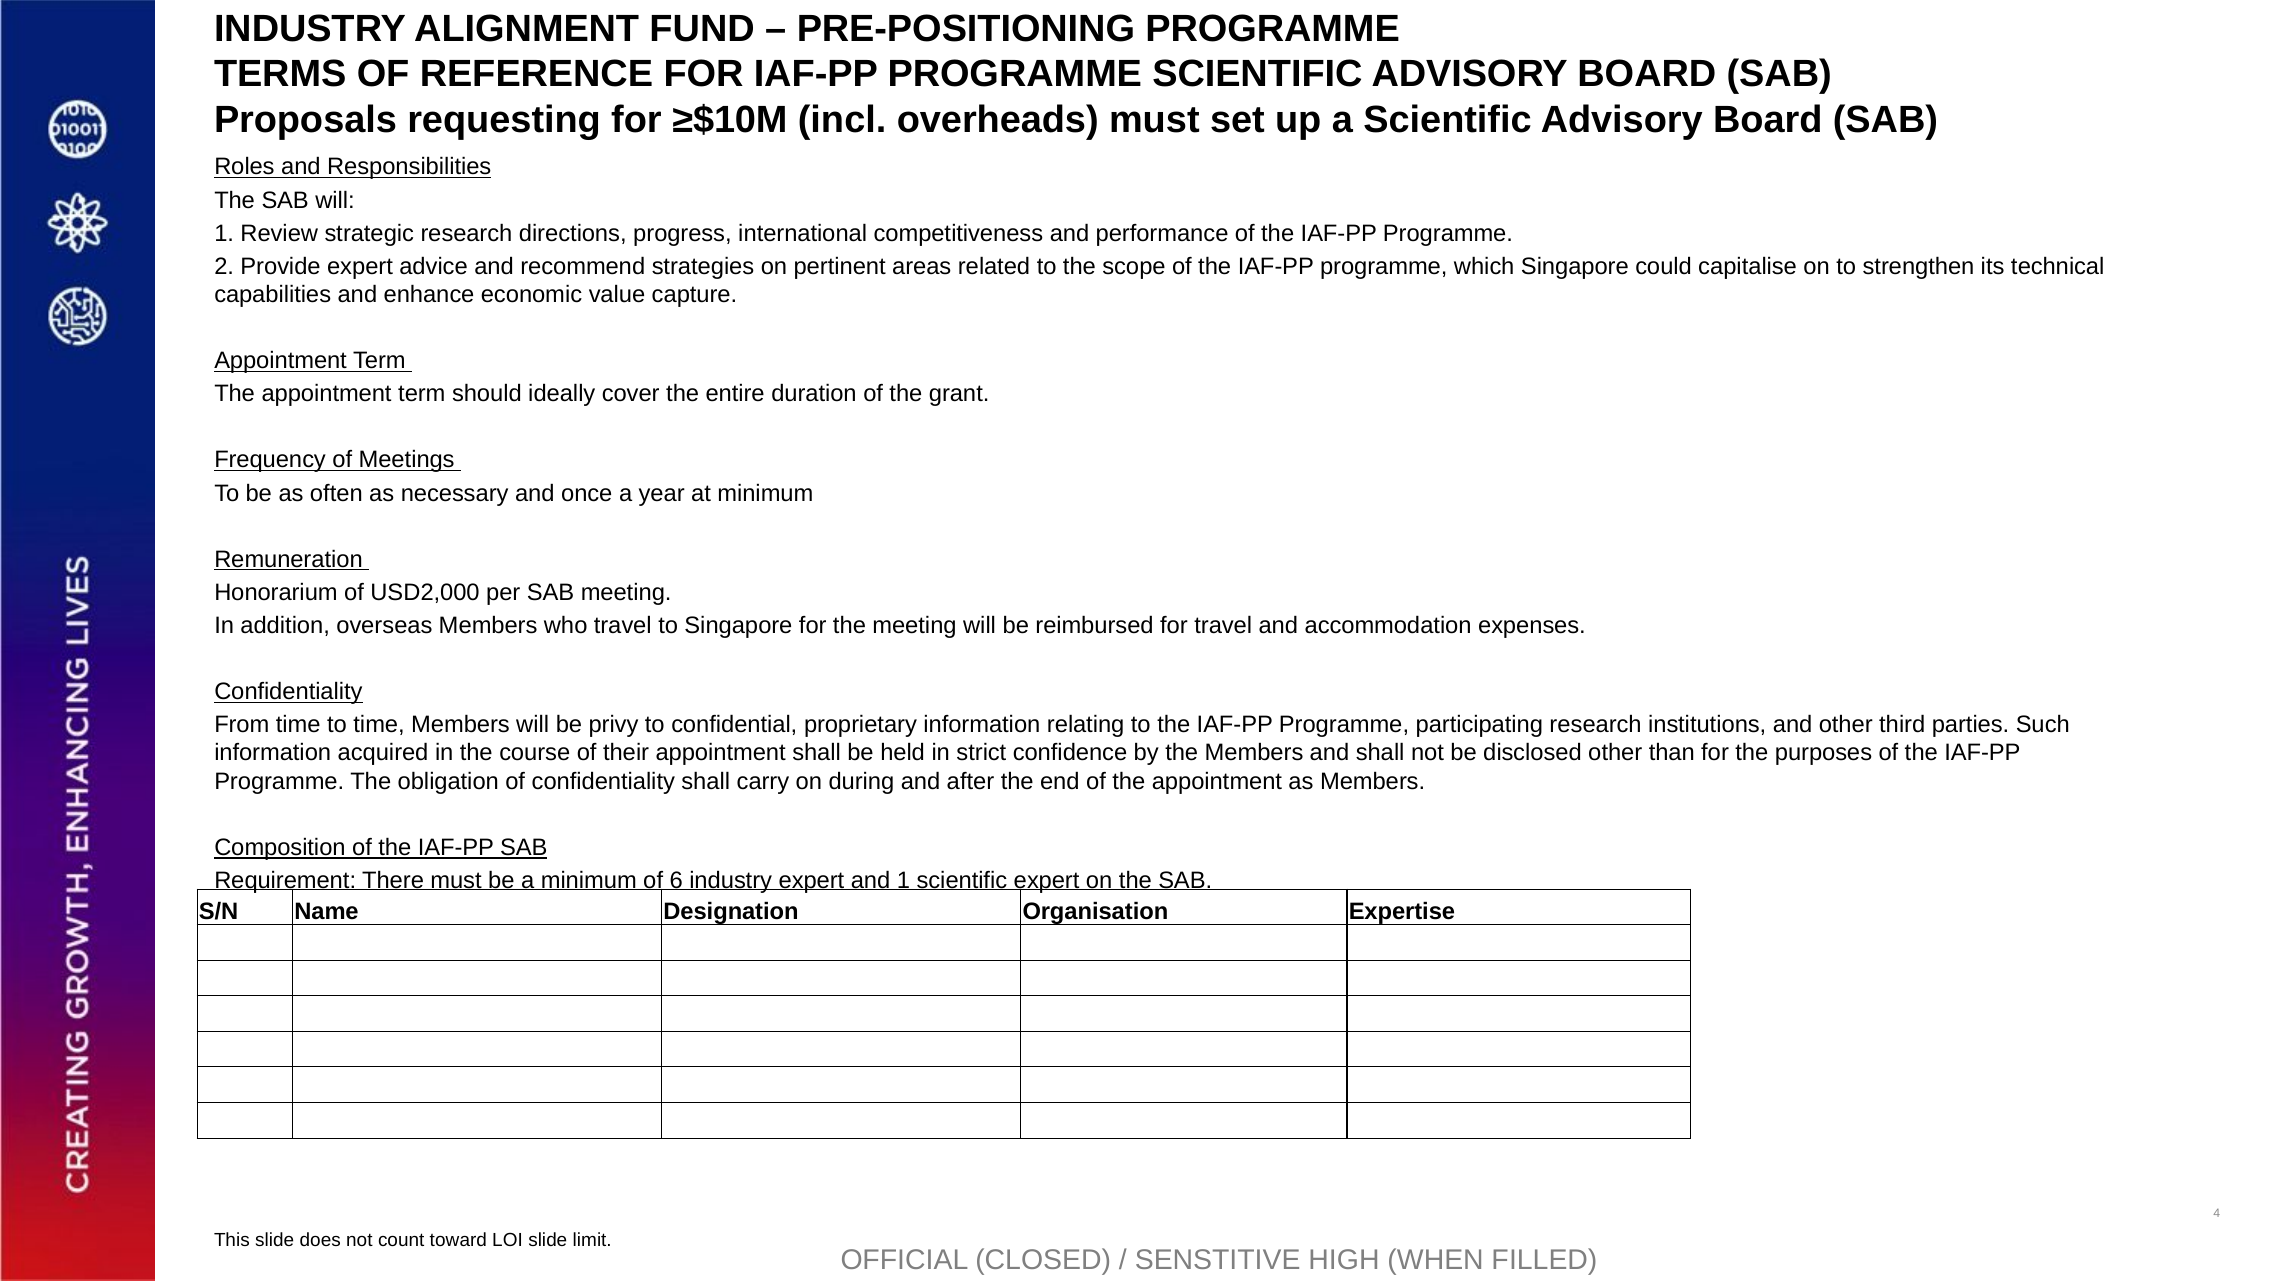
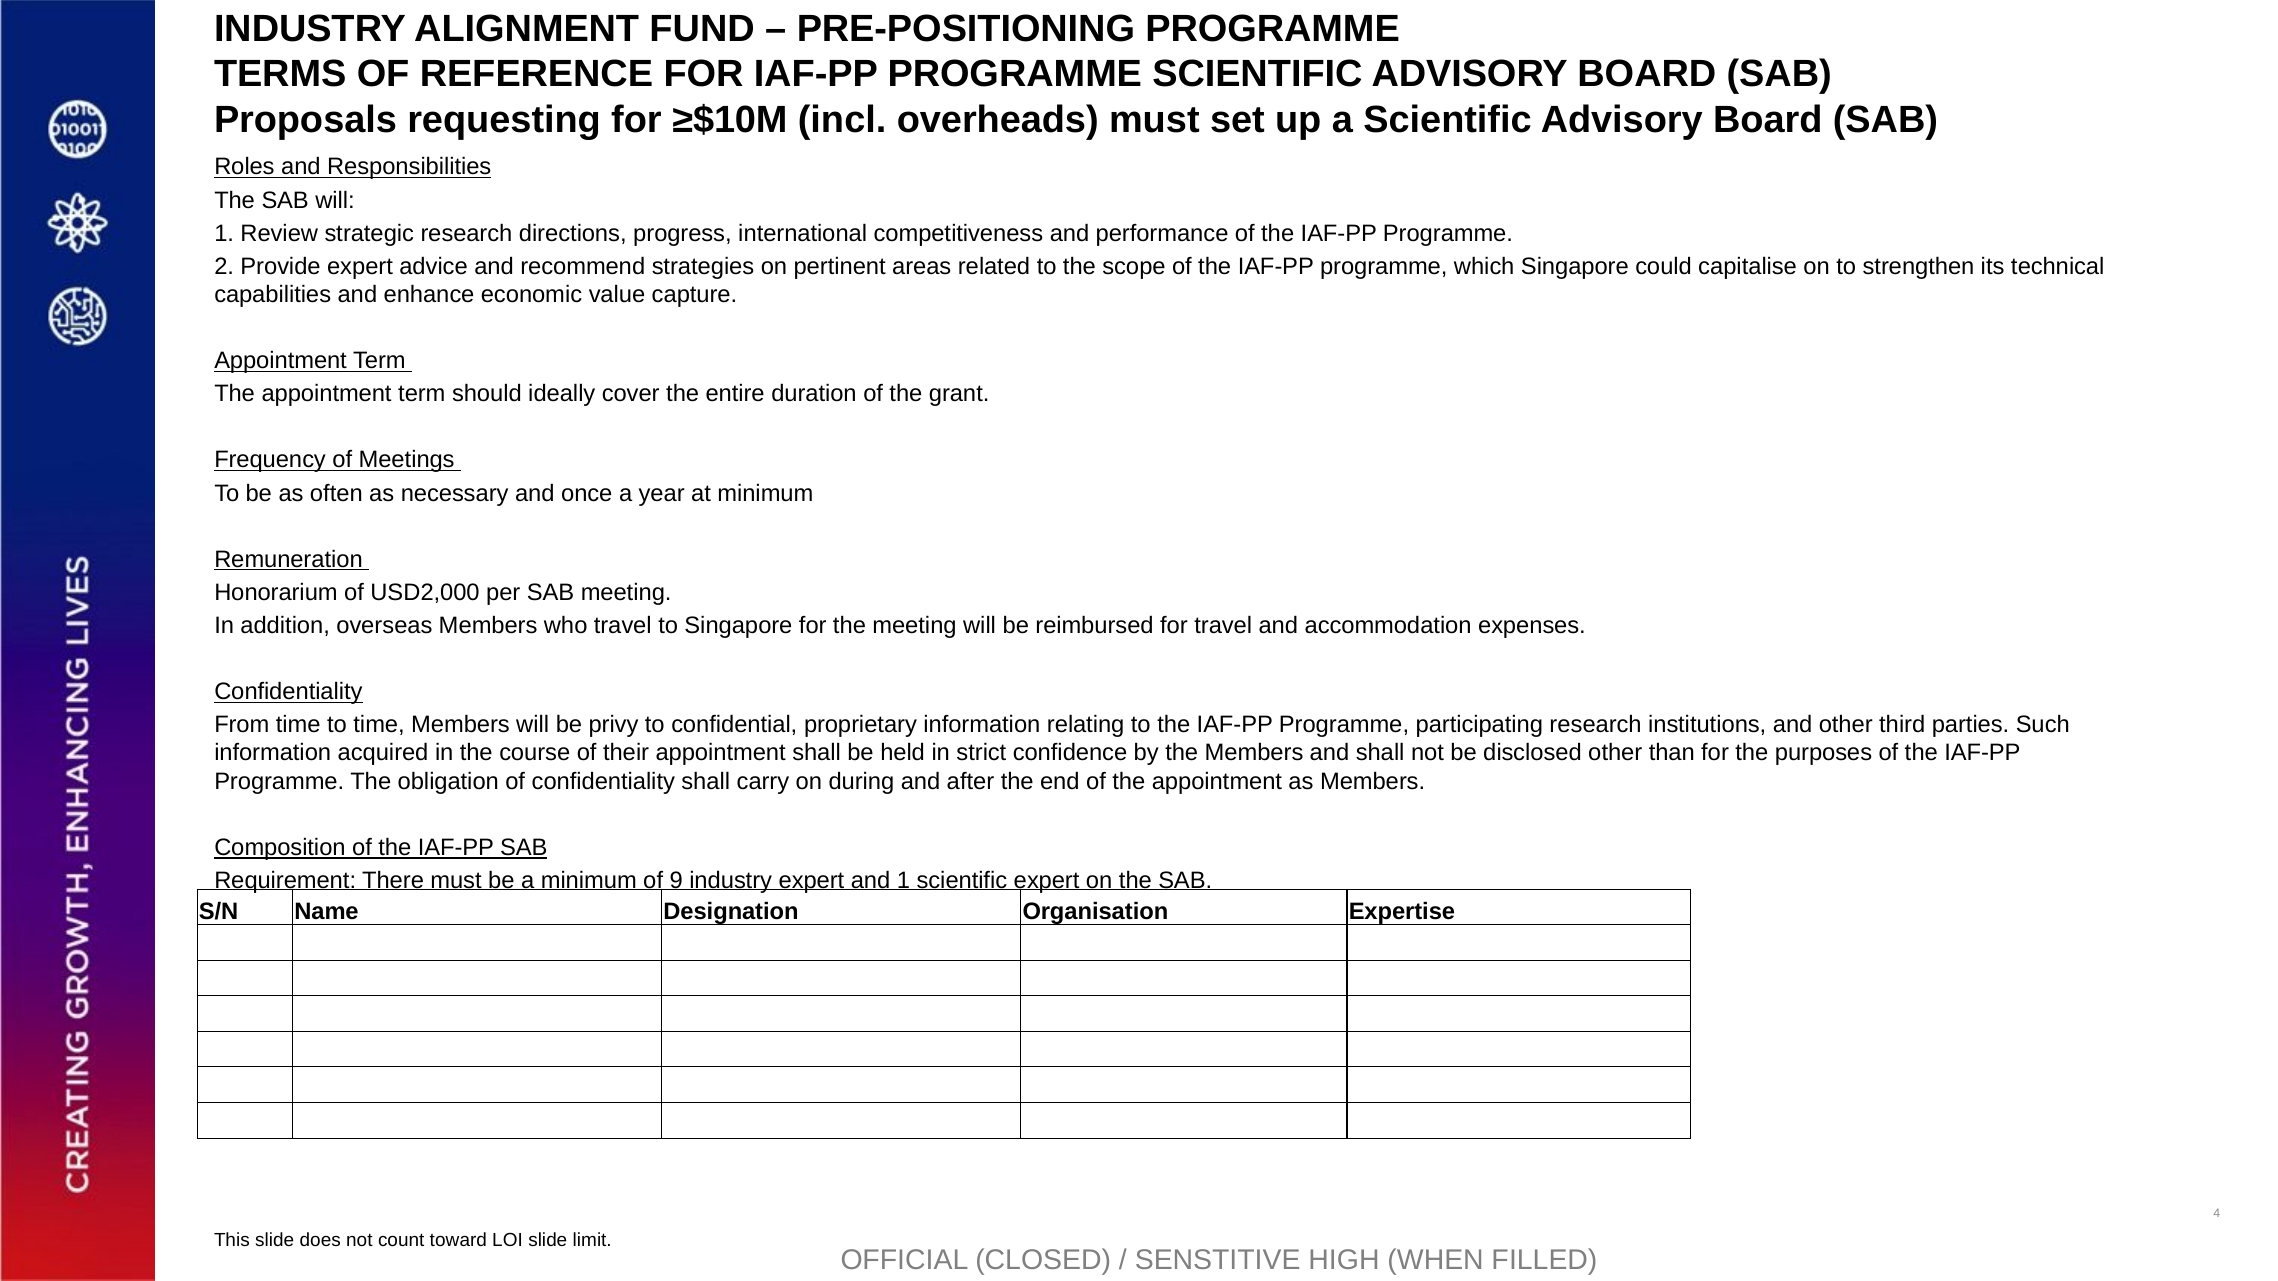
6: 6 -> 9 (676, 881)
